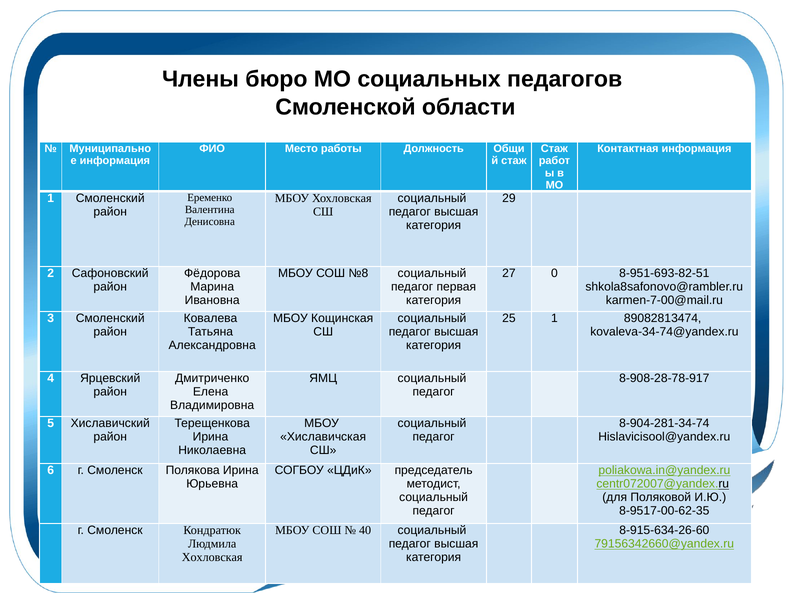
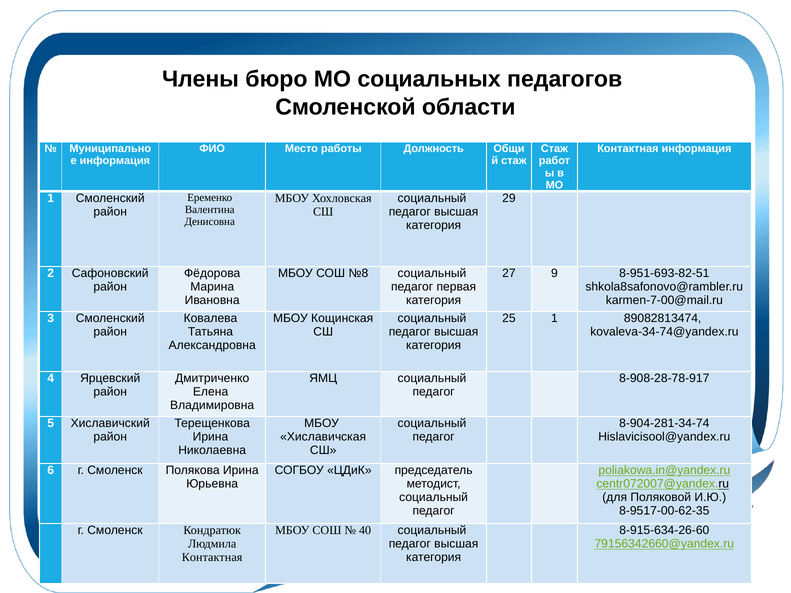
0: 0 -> 9 (554, 273)
Хохловская: Хохловская -> Контактная (212, 557)
